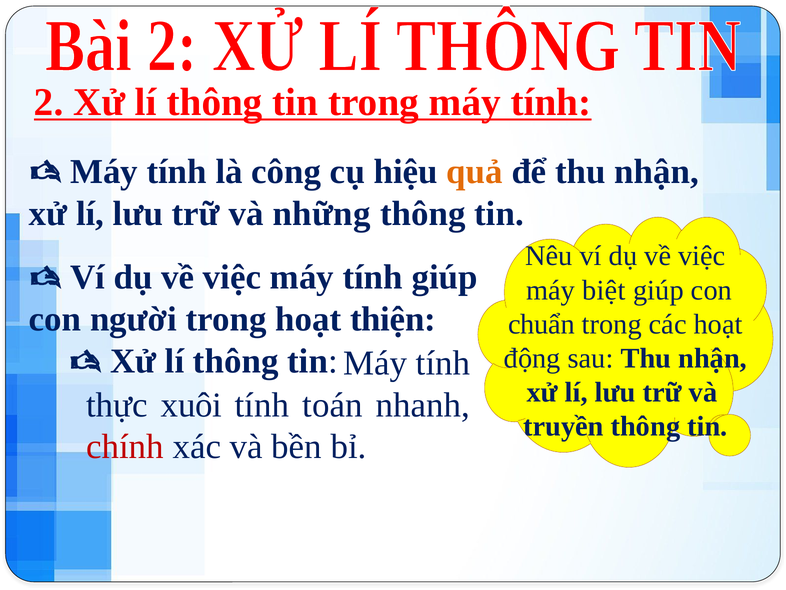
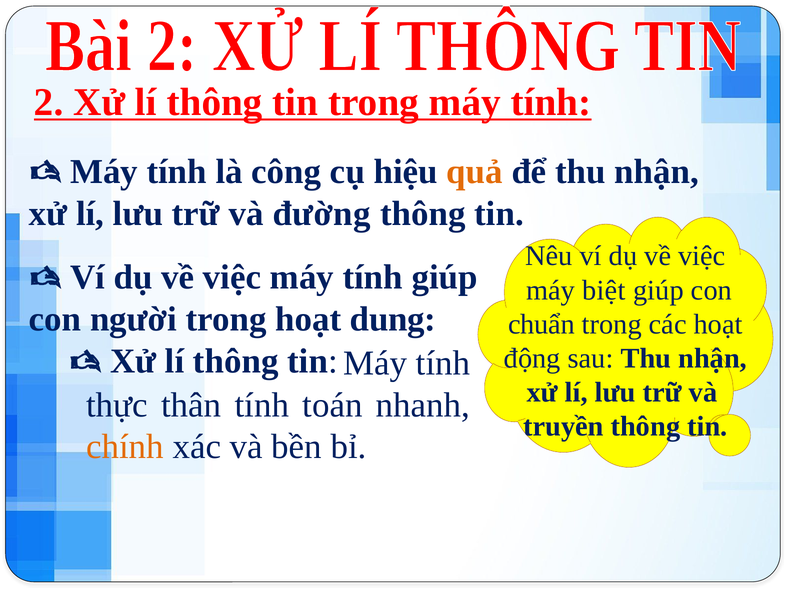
những: những -> đường (322, 213)
thiện: thiện -> dung (393, 319)
xuôi: xuôi -> thân (191, 405)
chính colour: red -> orange (125, 447)
